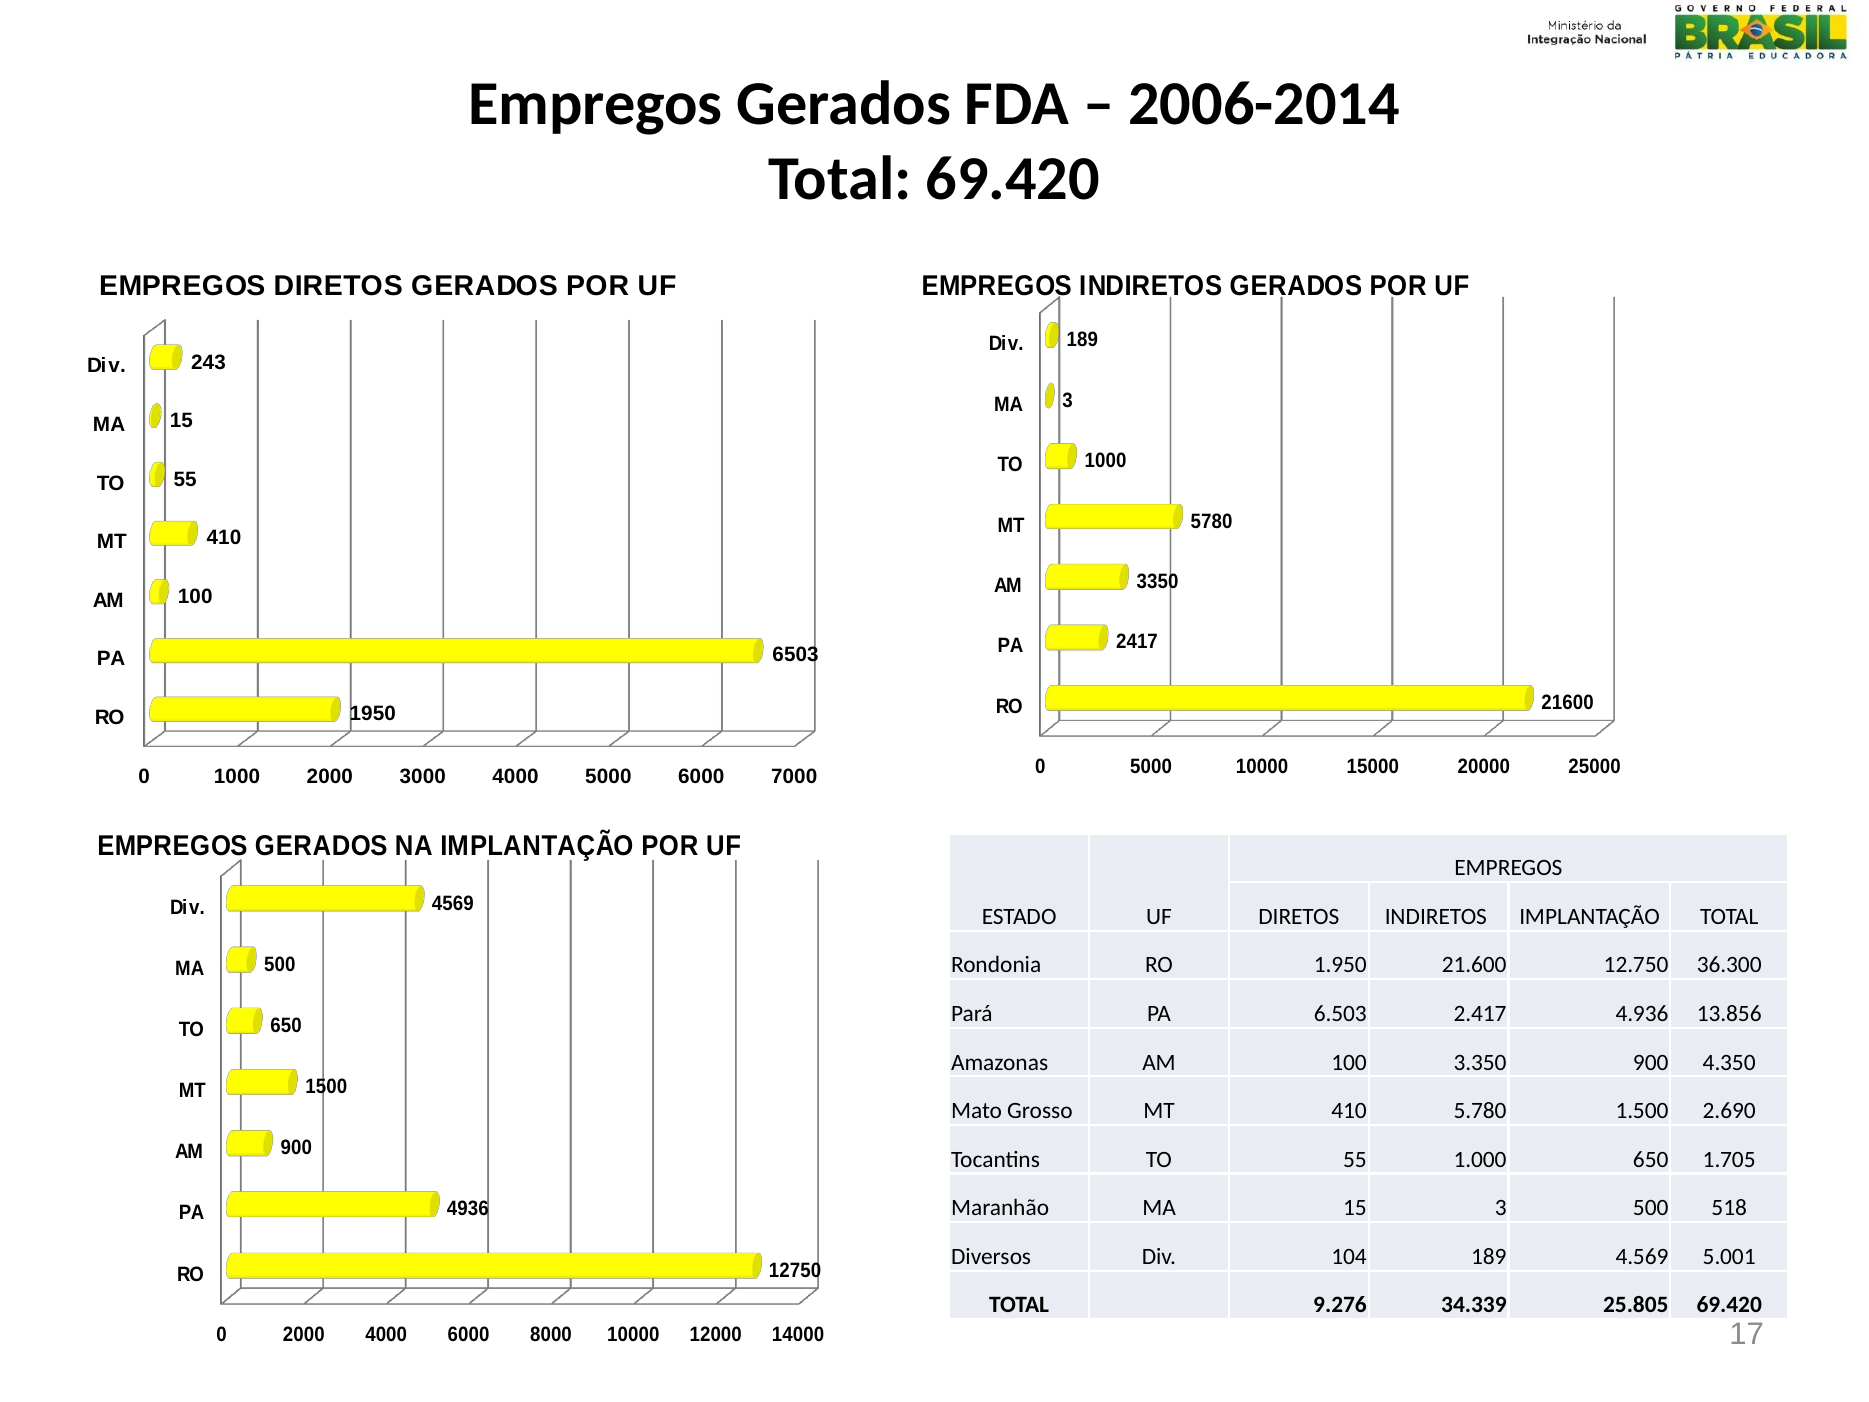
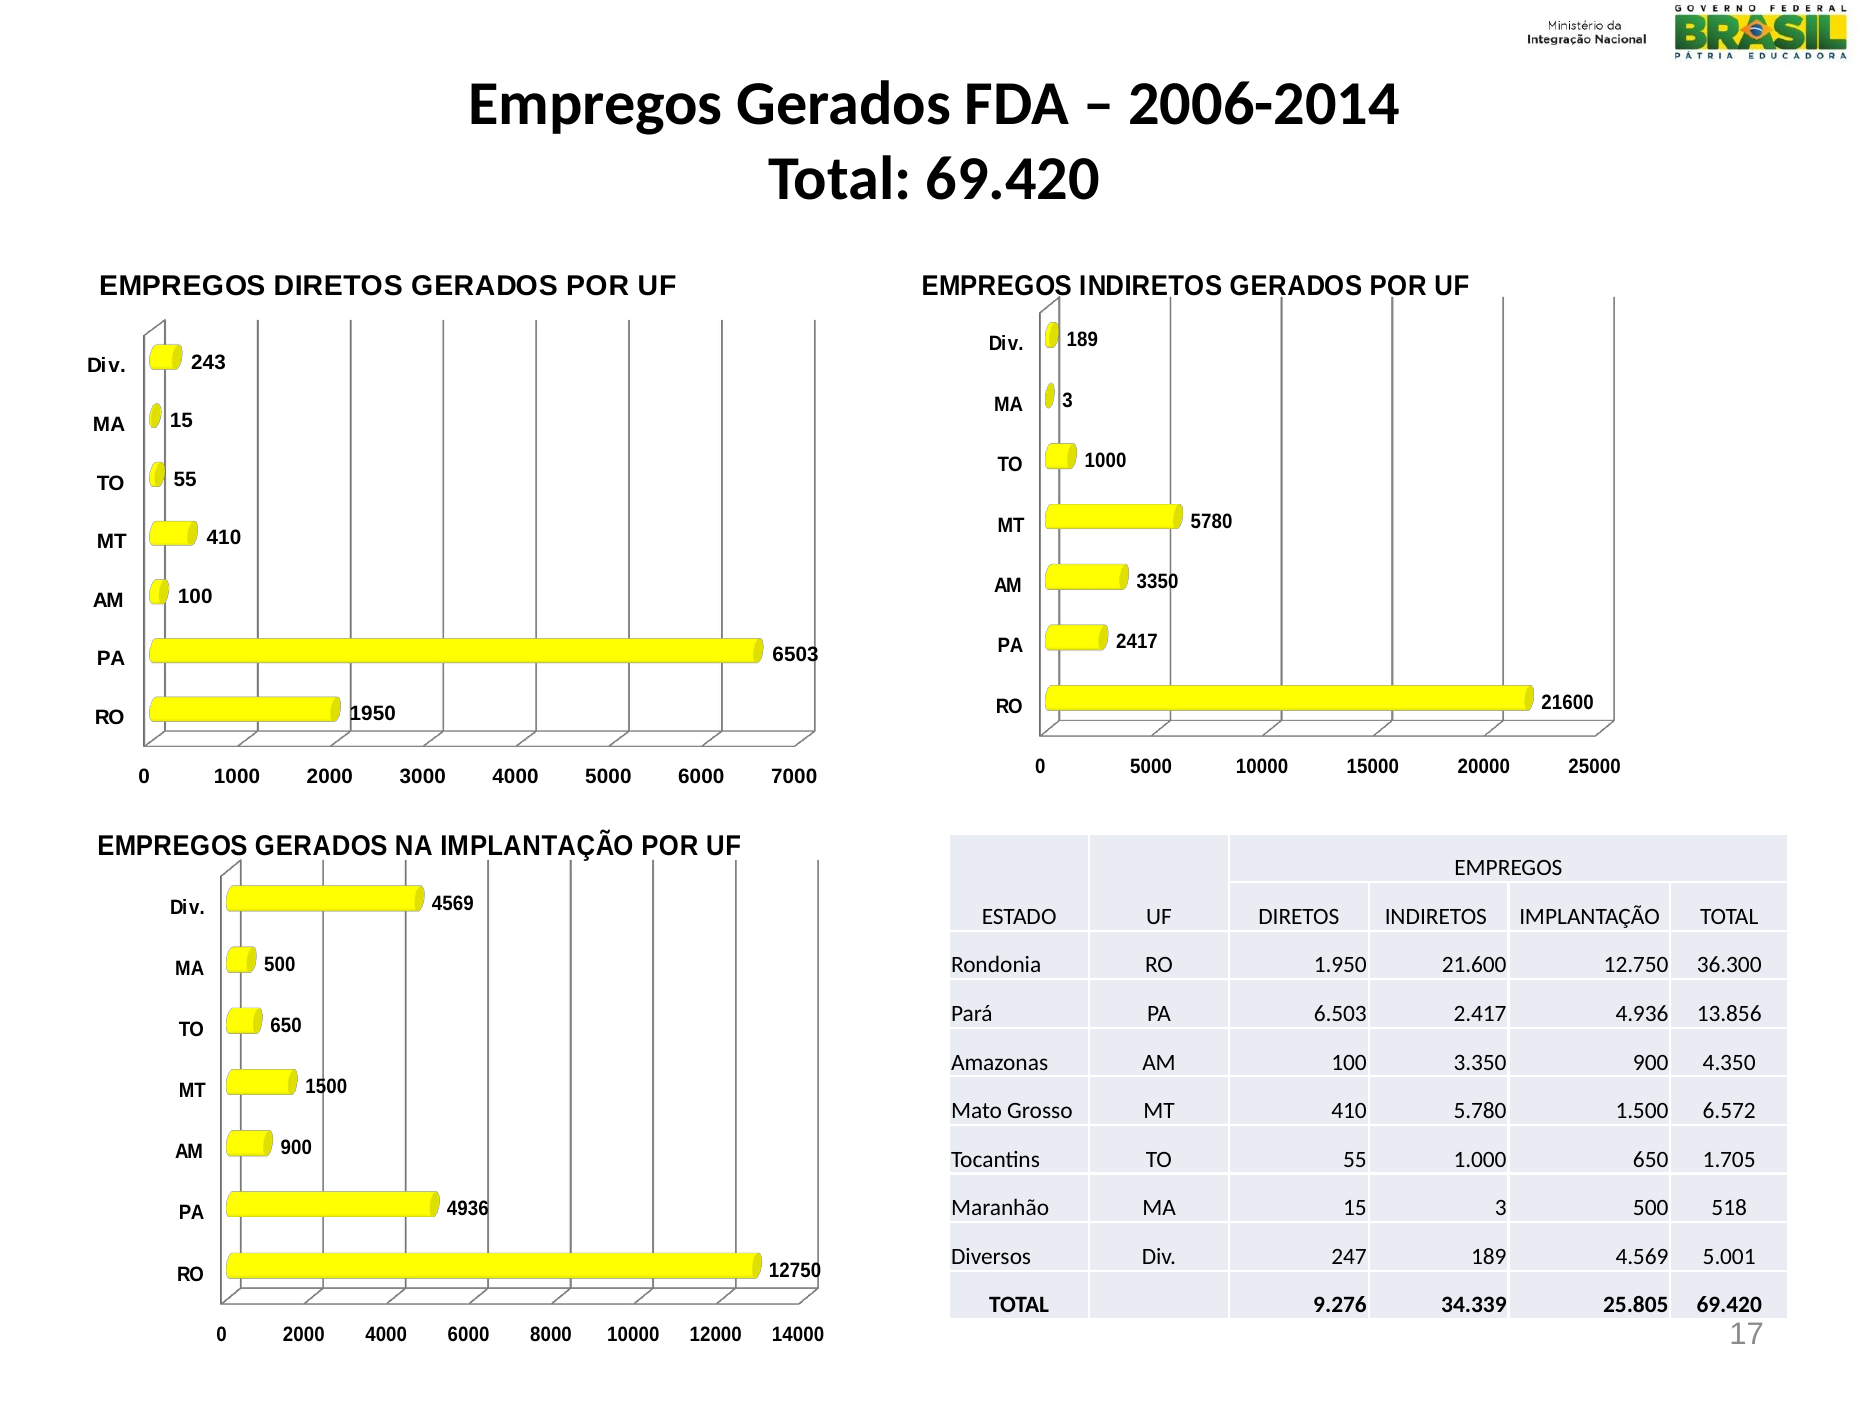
2.690: 2.690 -> 6.572 (1729, 1111)
104: 104 -> 247 (1349, 1256)
